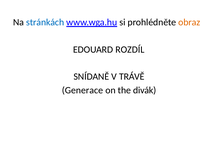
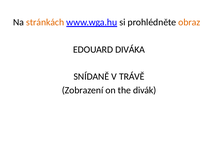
stránkách colour: blue -> orange (45, 22)
ROZDÍL: ROZDÍL -> DIVÁKA (130, 50)
Generace: Generace -> Zobrazení (83, 90)
